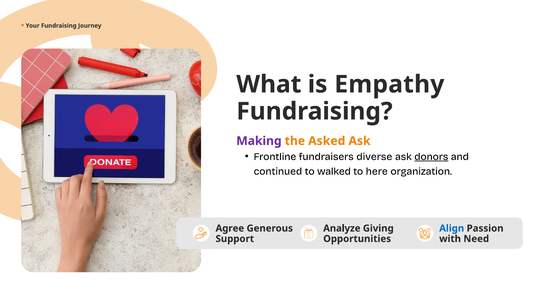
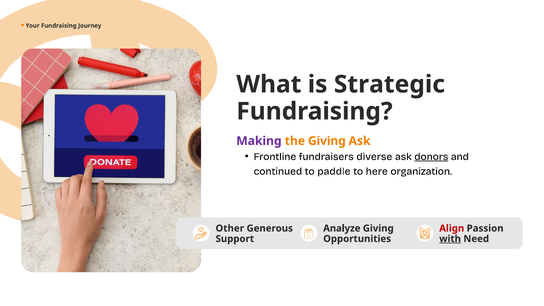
Empathy: Empathy -> Strategic (389, 84)
the Asked: Asked -> Giving (327, 141)
walked: walked -> paddle (334, 171)
Agree: Agree -> Other (230, 228)
Align colour: blue -> red (452, 228)
with underline: none -> present (450, 239)
